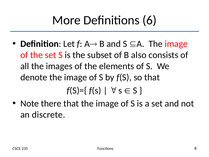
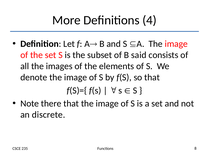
6: 6 -> 4 (150, 20)
also: also -> said (139, 55)
